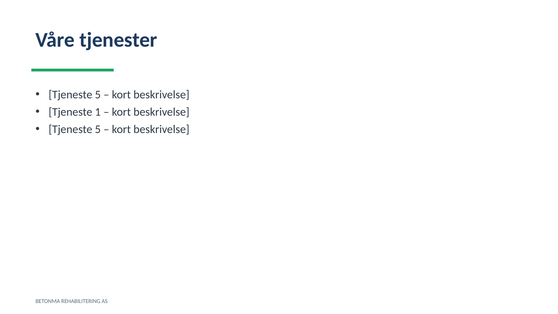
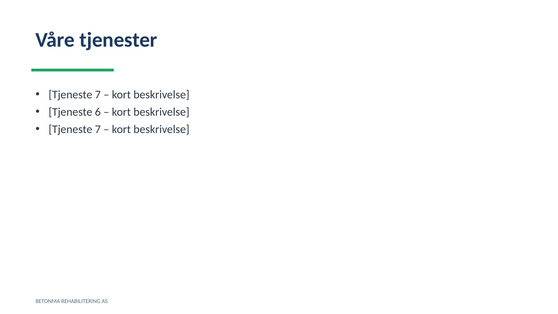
5: 5 -> 7 (98, 95)
1: 1 -> 6 (98, 112)
5: 5 -> 7 (98, 129)
